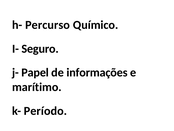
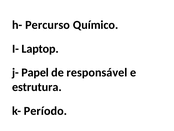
Seguro: Seguro -> Laptop (40, 49)
informações: informações -> responsável (97, 72)
marítimo: marítimo -> estrutura (37, 87)
